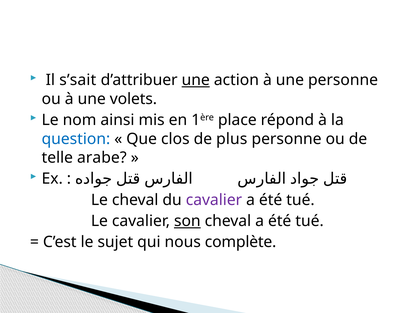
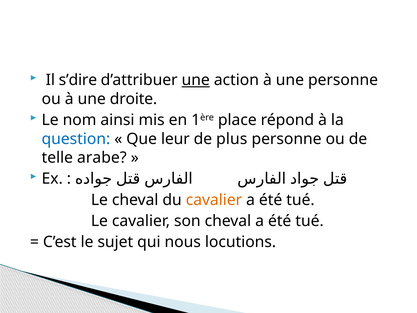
s’sait: s’sait -> s’dire (78, 80)
volets: volets -> droite (133, 99)
clos: clos -> leur (175, 139)
cavalier colour: purple -> orange (214, 200)
son underline: present -> none (187, 221)
complète: complète -> locutions (241, 242)
